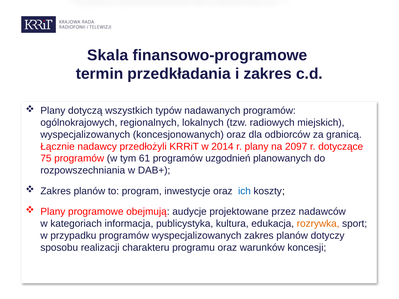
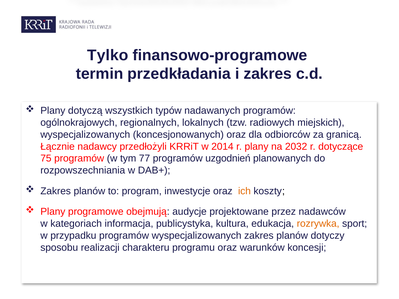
Skala: Skala -> Tylko (108, 55)
2097: 2097 -> 2032 (296, 147)
61: 61 -> 77 (144, 159)
ich colour: blue -> orange (244, 191)
